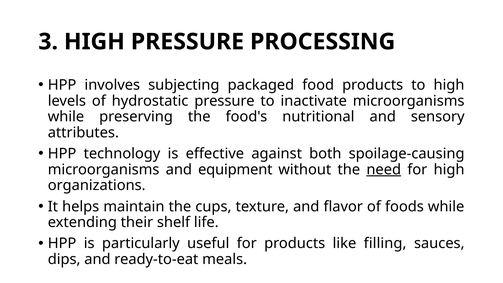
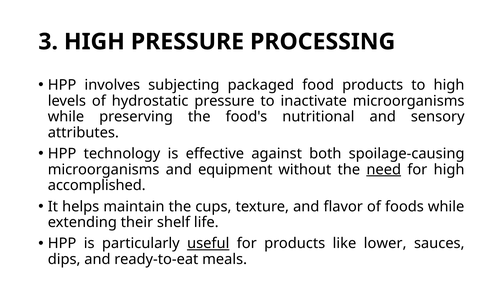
organizations: organizations -> accomplished (97, 185)
useful underline: none -> present (208, 243)
filling: filling -> lower (385, 243)
